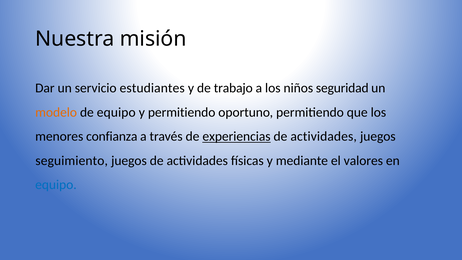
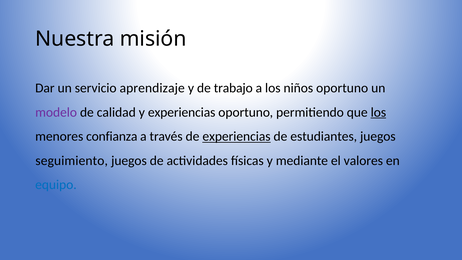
estudiantes: estudiantes -> aprendizaje (152, 88)
niños seguridad: seguridad -> oportuno (342, 88)
modelo colour: orange -> purple (56, 112)
de equipo: equipo -> calidad (116, 112)
y permitiendo: permitiendo -> experiencias (182, 112)
los underline: none -> present (378, 112)
actividades: actividades -> estudiantes (324, 136)
